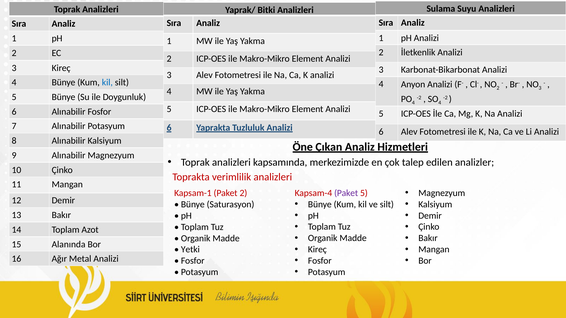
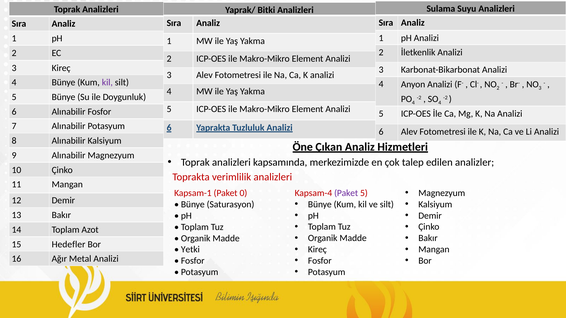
kil colour: blue -> purple (107, 83)
Paket 2: 2 -> 0 (243, 193)
Alanında: Alanında -> Hedefler (69, 245)
